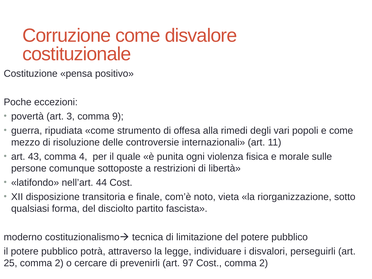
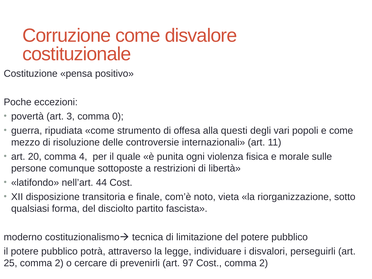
9: 9 -> 0 (118, 116)
rimedi: rimedi -> questi (234, 131)
43: 43 -> 20 (35, 157)
